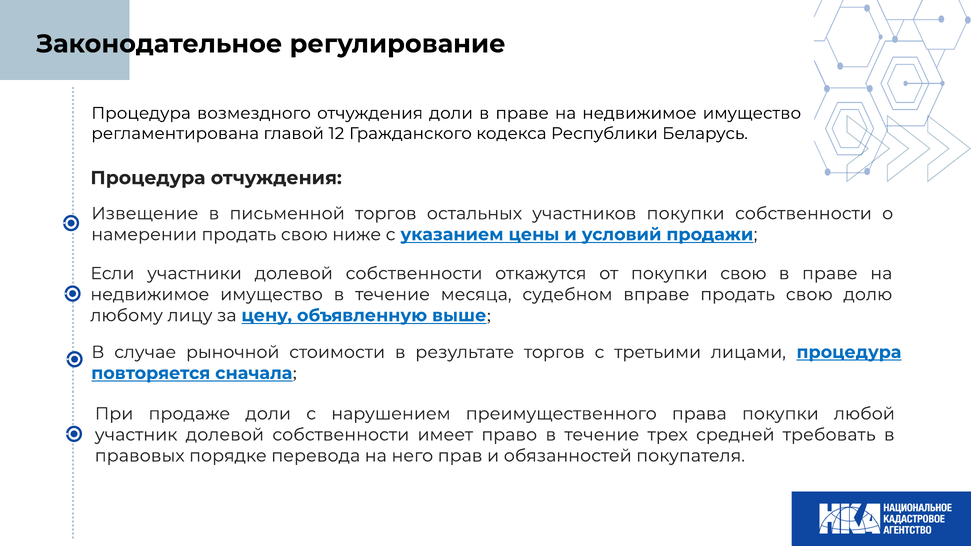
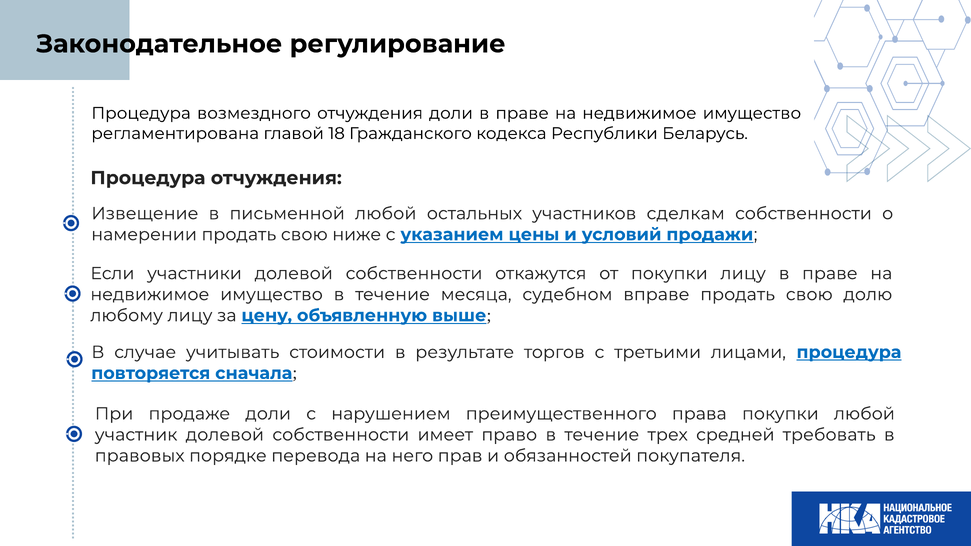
12: 12 -> 18 (337, 133)
письменной торгов: торгов -> любой (386, 214)
участников покупки: покупки -> сделкам (686, 214)
покупки свою: свою -> лицу (743, 274)
рыночной: рыночной -> учитывать (233, 352)
